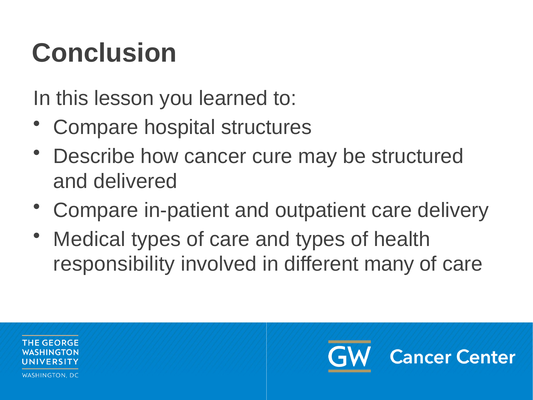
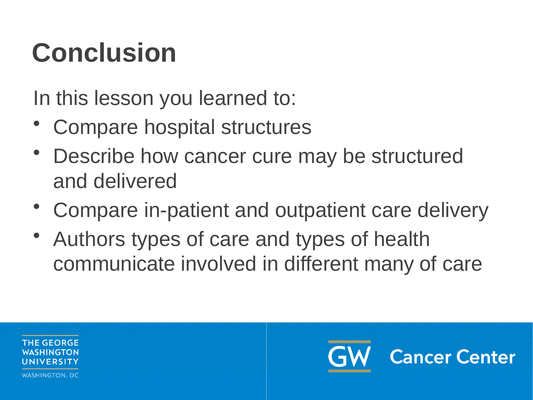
Medical: Medical -> Authors (89, 239)
responsibility: responsibility -> communicate (114, 264)
